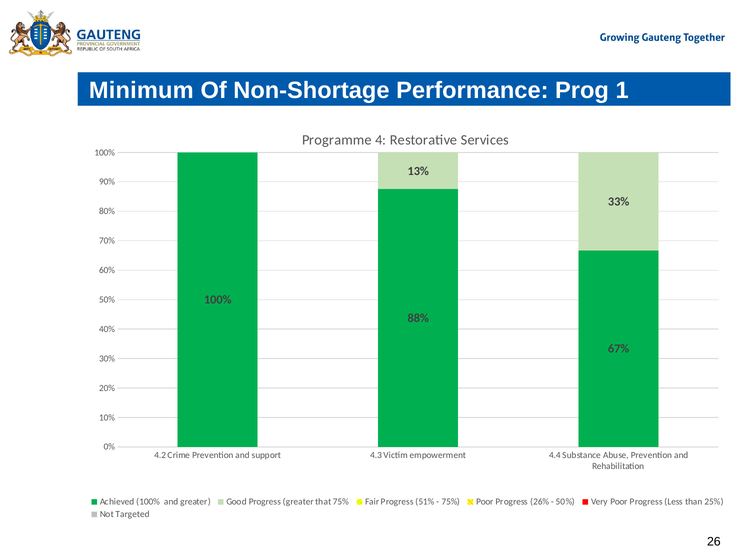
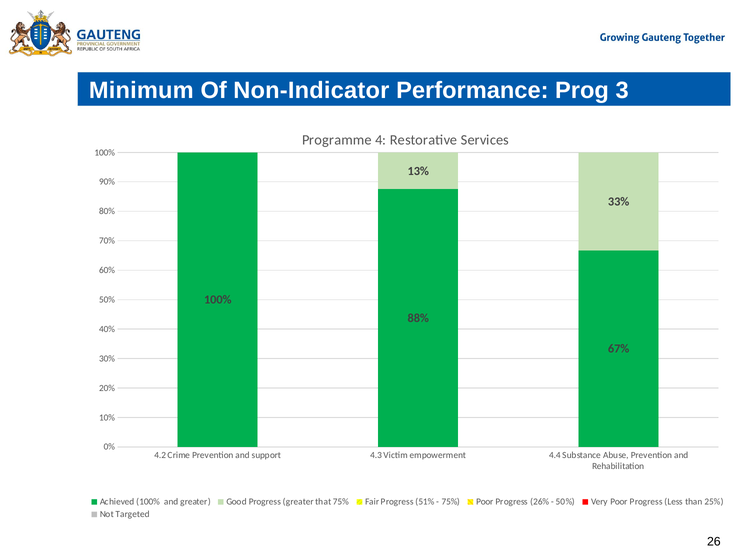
Non-Shortage: Non-Shortage -> Non-Indicator (311, 91)
1: 1 -> 3 (622, 91)
